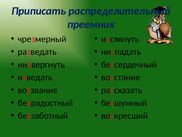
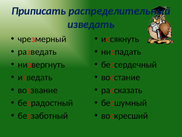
преемник: преемник -> изведать (91, 24)
